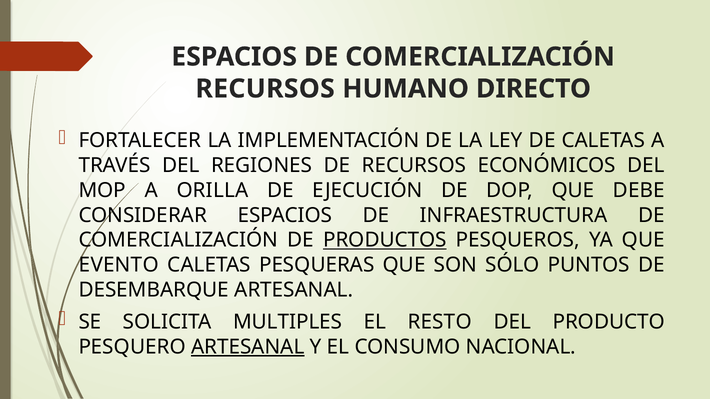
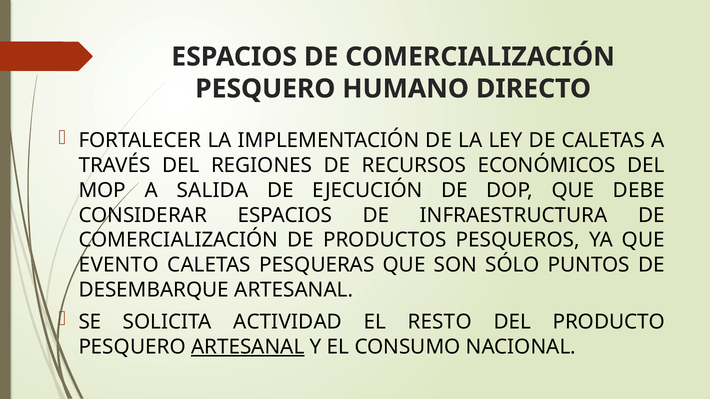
RECURSOS: RECURSOS -> PESQUERO (265, 89)
ORILLA: ORILLA -> SALIDA (212, 191)
PRODUCTOS underline: present -> none (385, 240)
MULTIPLES: MULTIPLES -> ACTIVIDAD (288, 322)
